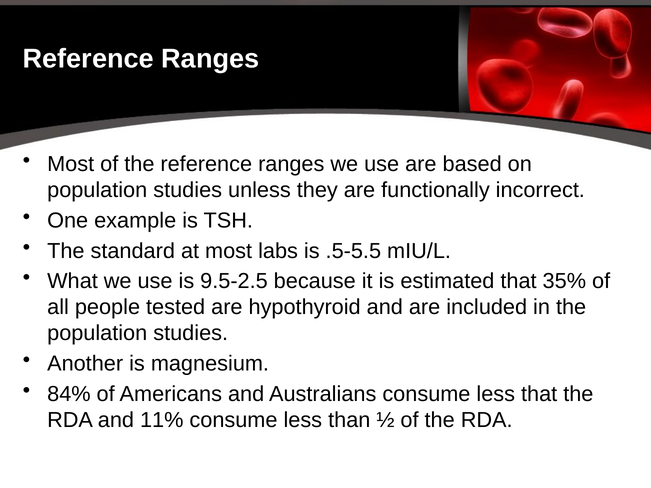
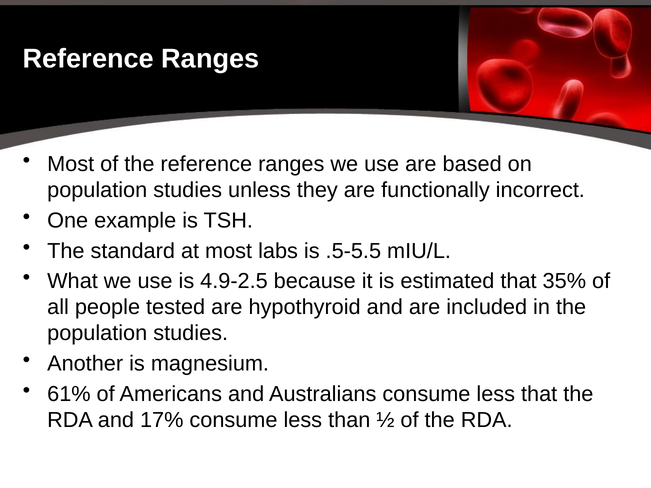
9.5-2.5: 9.5-2.5 -> 4.9-2.5 (234, 281)
84%: 84% -> 61% (69, 394)
11%: 11% -> 17% (162, 420)
